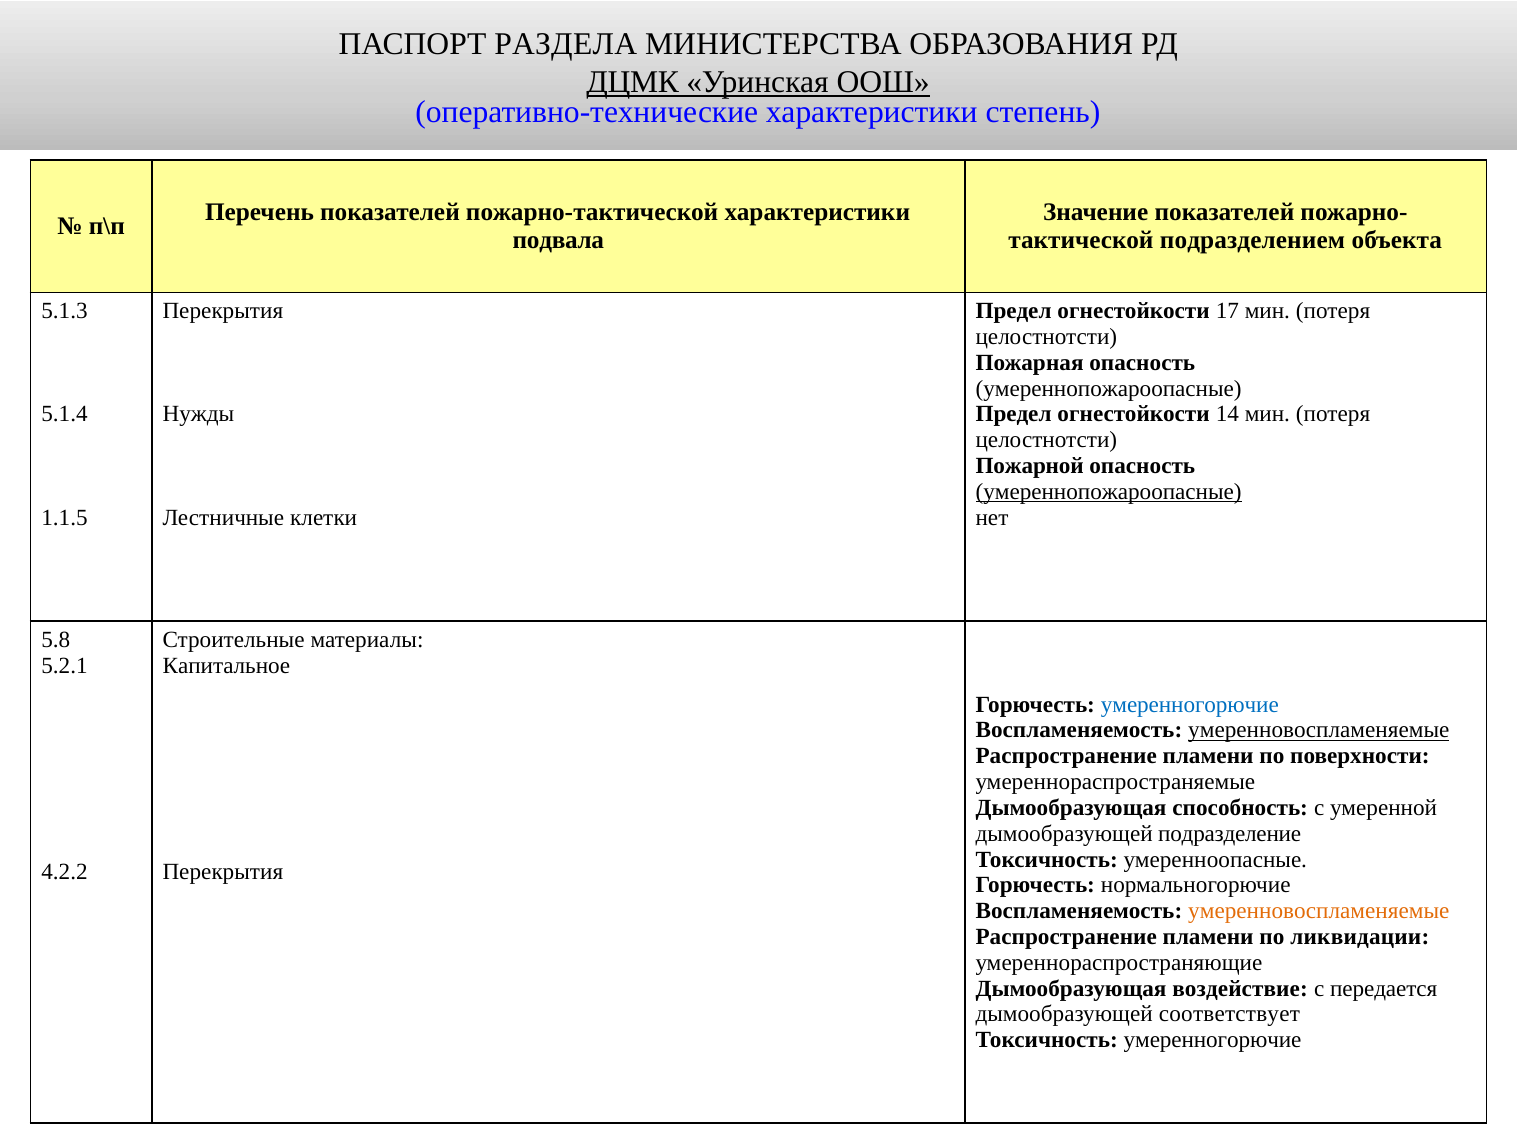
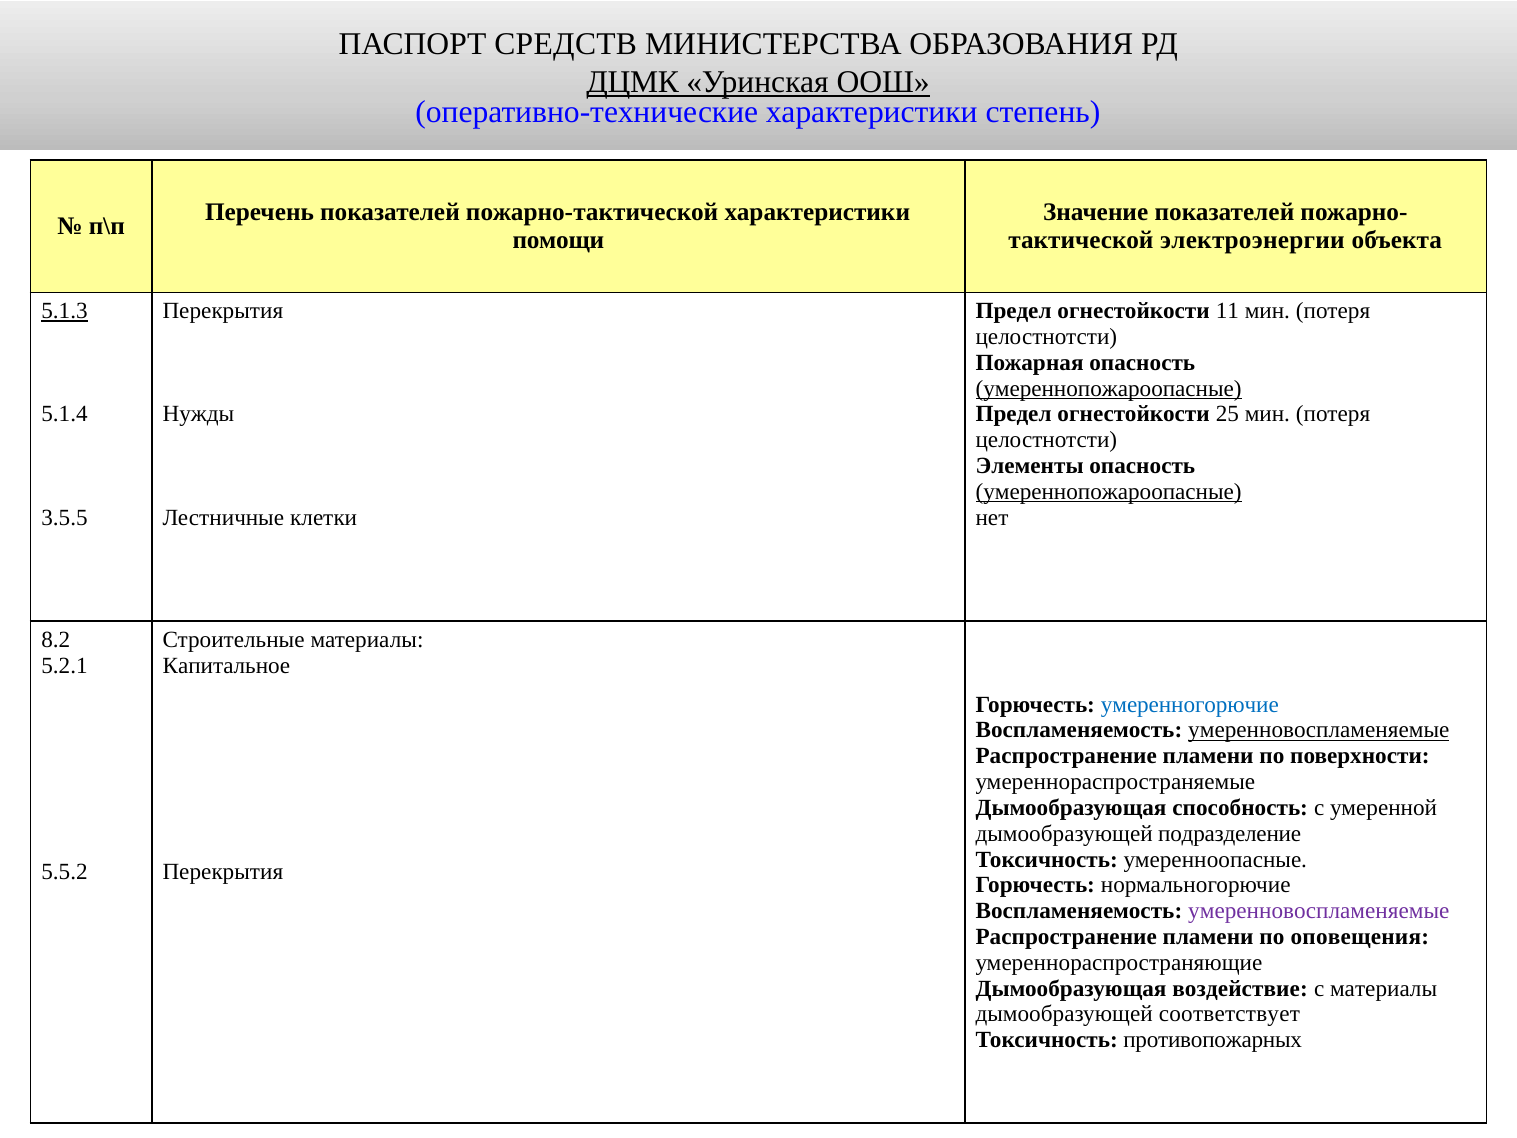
РАЗДЕЛА: РАЗДЕЛА -> СРЕДСТВ (566, 44)
подвала: подвала -> помощи (558, 240)
подразделением: подразделением -> электроэнергии (1252, 240)
5.1.3 underline: none -> present (64, 311)
17: 17 -> 11 (1227, 311)
умереннопожароопасные underline: none -> present (1109, 388)
14: 14 -> 25 (1227, 414)
Пожарной: Пожарной -> Элементы (1030, 466)
1.1.5: 1.1.5 -> 3.5.5 (64, 517)
5.8: 5.8 -> 8.2 (56, 640)
4.2.2: 4.2.2 -> 5.5.2 (64, 872)
умеренновоспламеняемые colour: orange -> purple (1319, 911)
ликвидации: ликвидации -> оповещения (1360, 937)
с передается: передается -> материалы (1384, 988)
Токсичность умеренногорючие: умеренногорючие -> противопожарных (1213, 1040)
